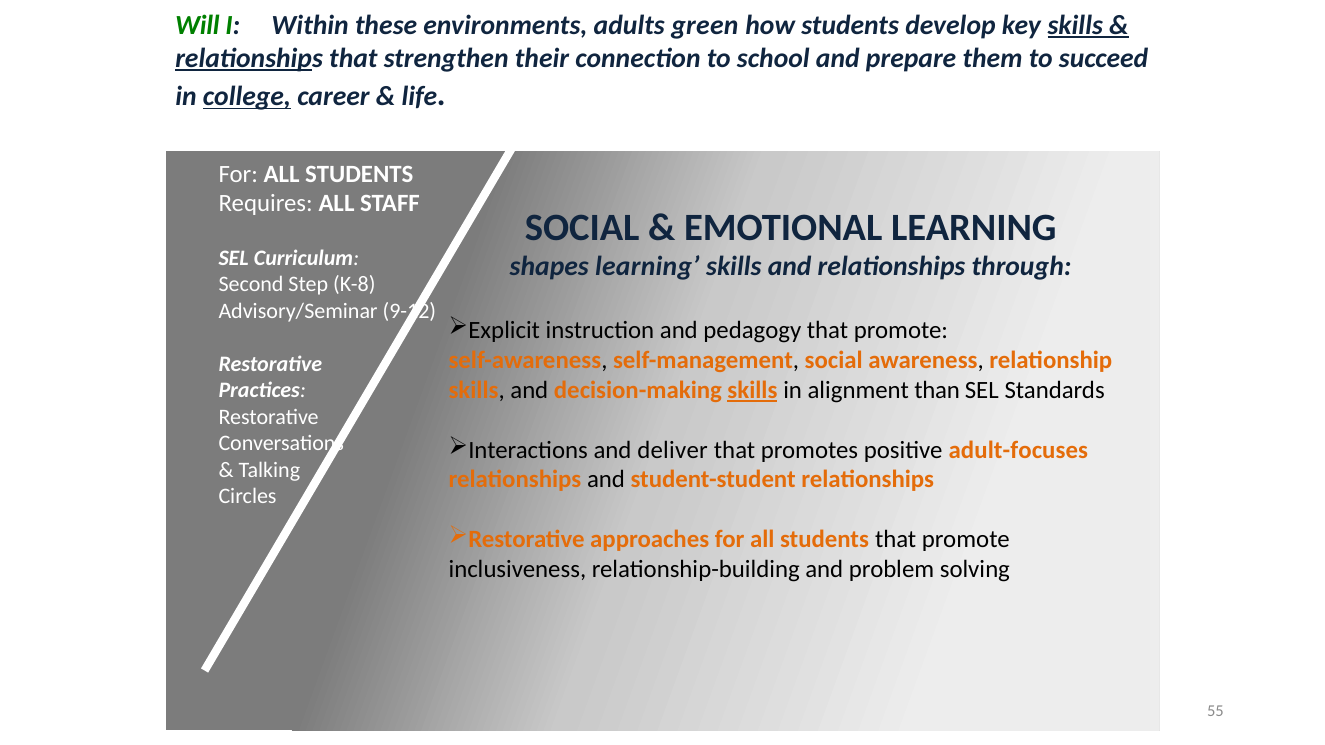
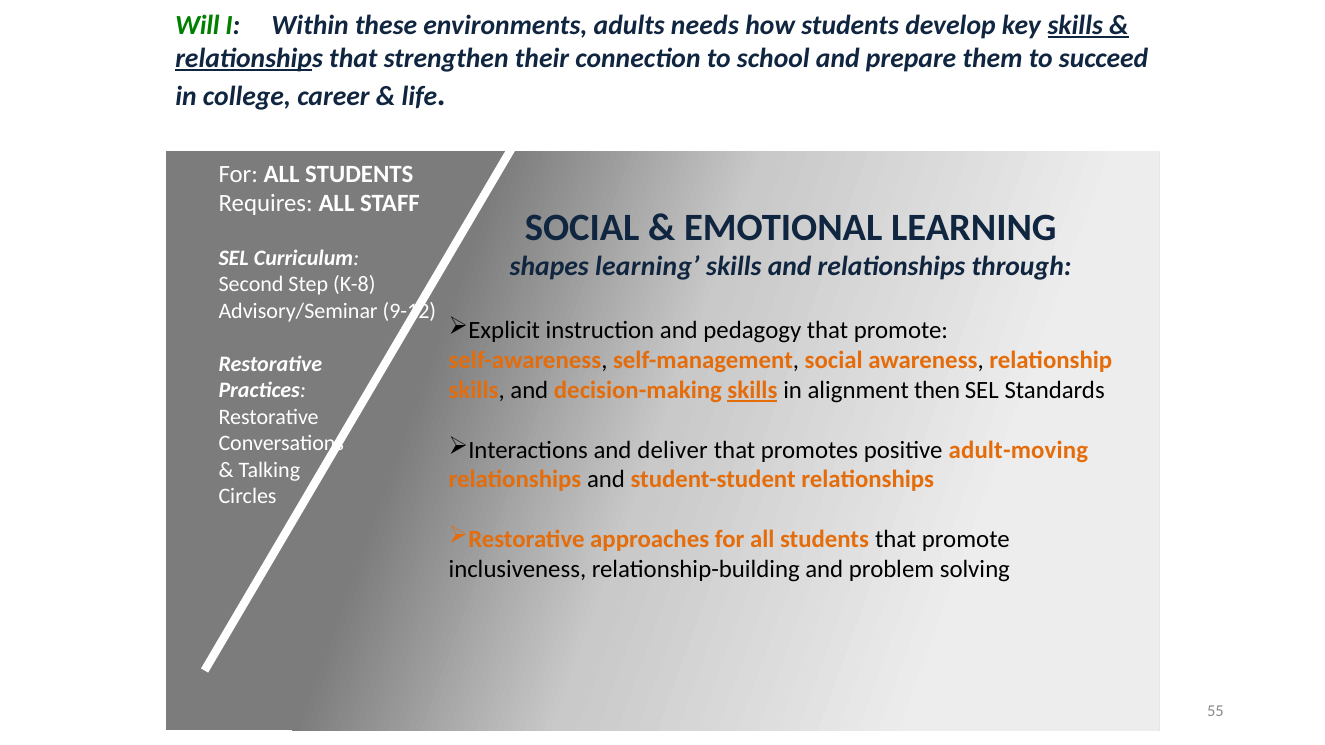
green: green -> needs (705, 25)
college underline: present -> none (247, 97)
than: than -> then (937, 390)
adult-focuses: adult-focuses -> adult-moving (1018, 450)
